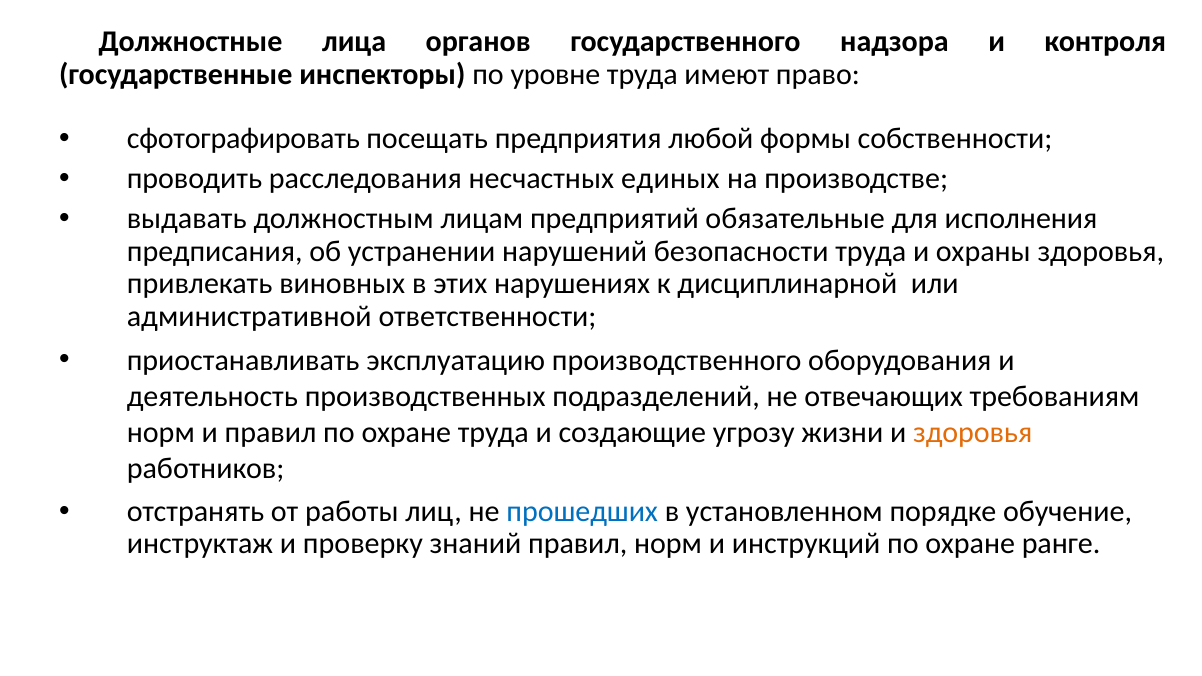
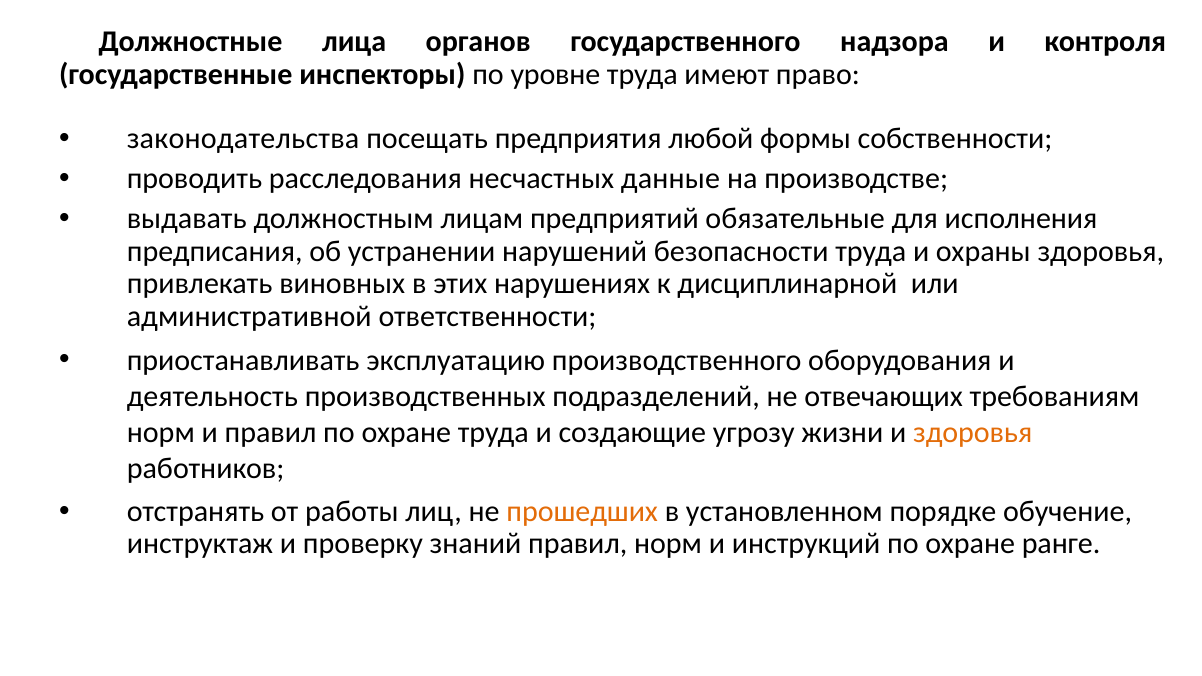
сфотографировать: сфотографировать -> законодательства (243, 139)
единых: единых -> данные (671, 179)
прошедших colour: blue -> orange (582, 512)
